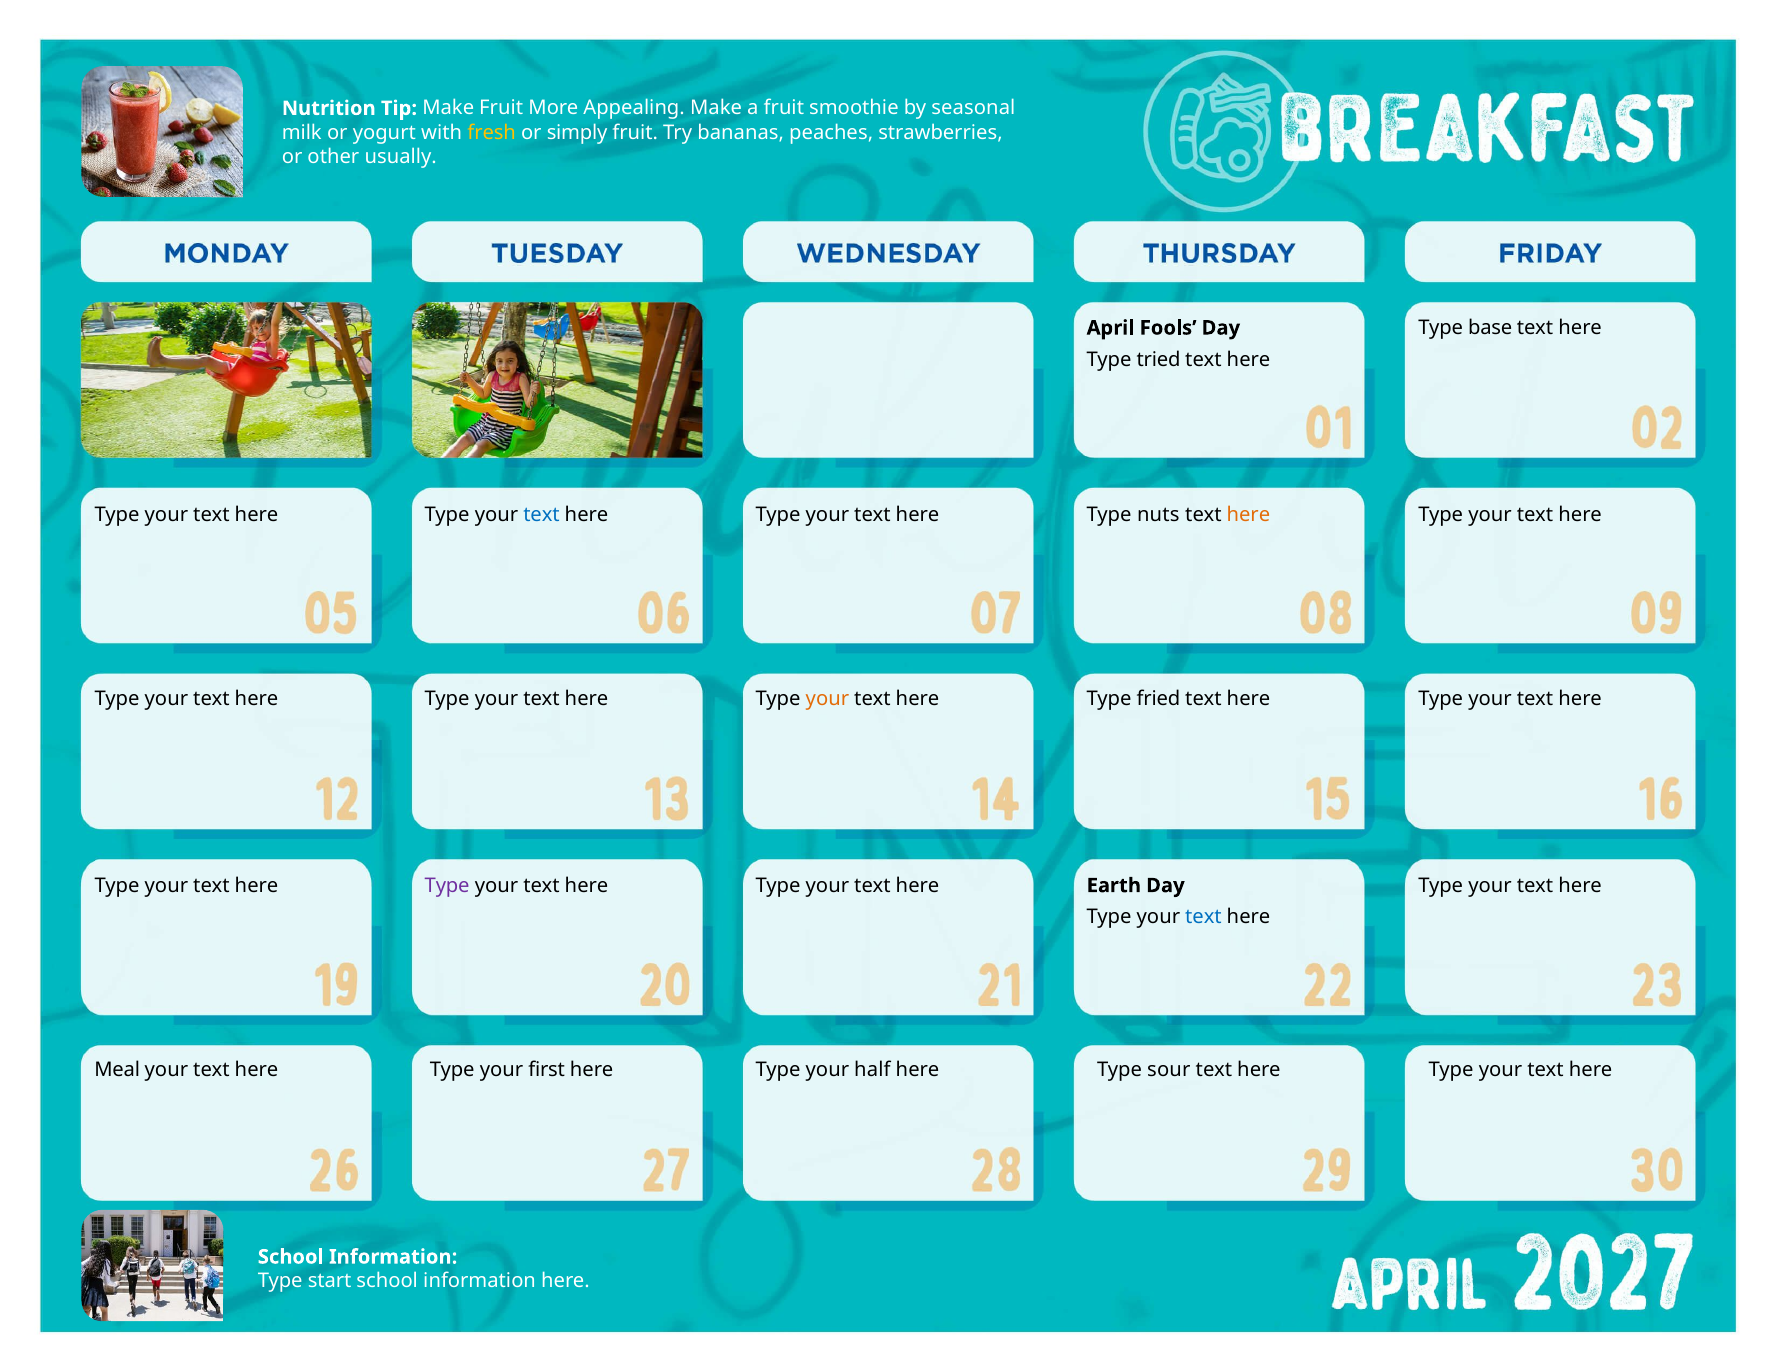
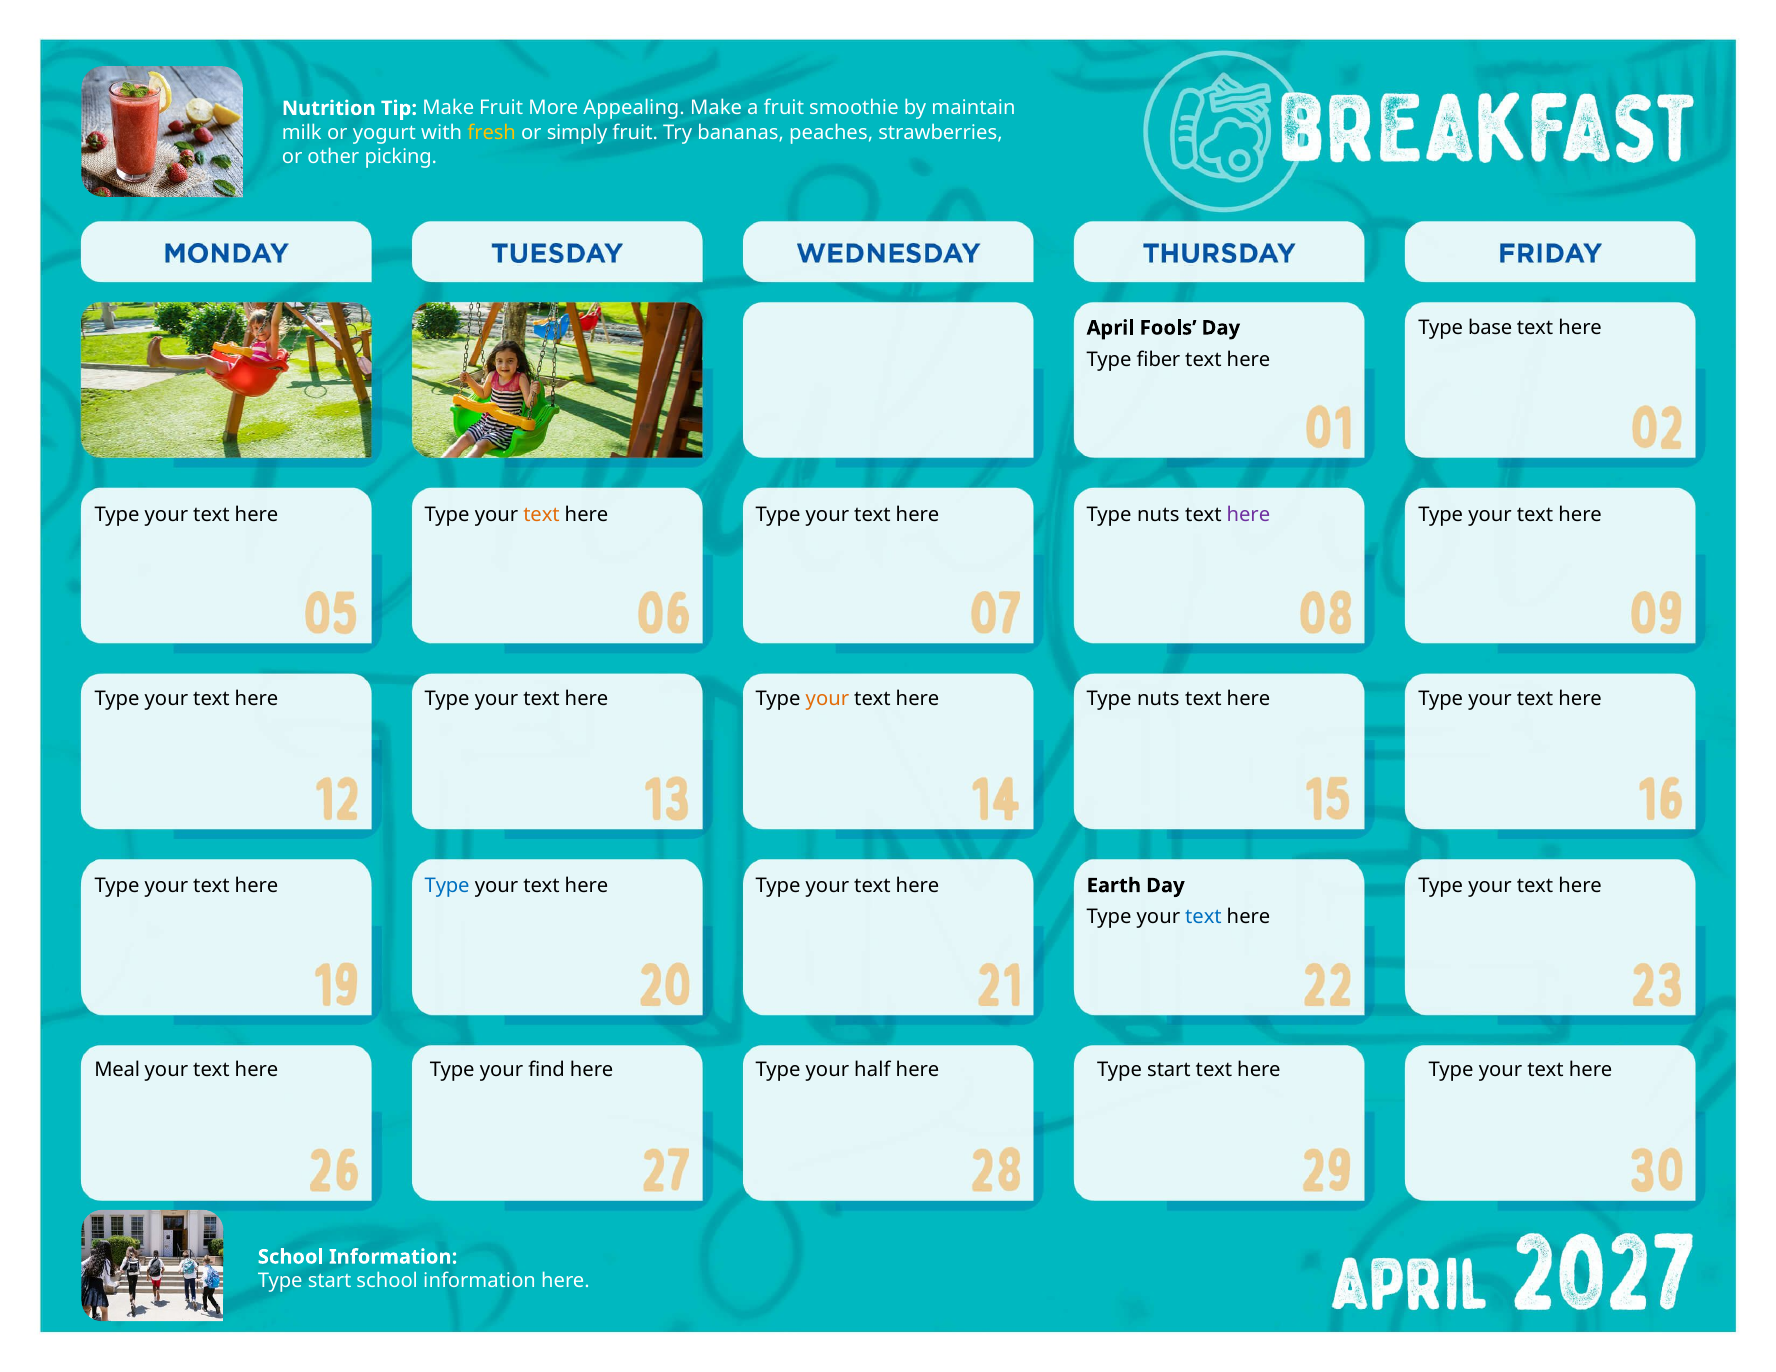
seasonal: seasonal -> maintain (974, 108)
usually: usually -> picking (401, 157)
tried: tried -> fiber (1159, 360)
text colour: blue -> orange (541, 515)
here colour: orange -> purple (1248, 515)
fried: fried -> nuts (1158, 699)
Type colour: purple -> blue (447, 886)
first: first -> find (547, 1070)
here Type sour: sour -> start (1169, 1070)
